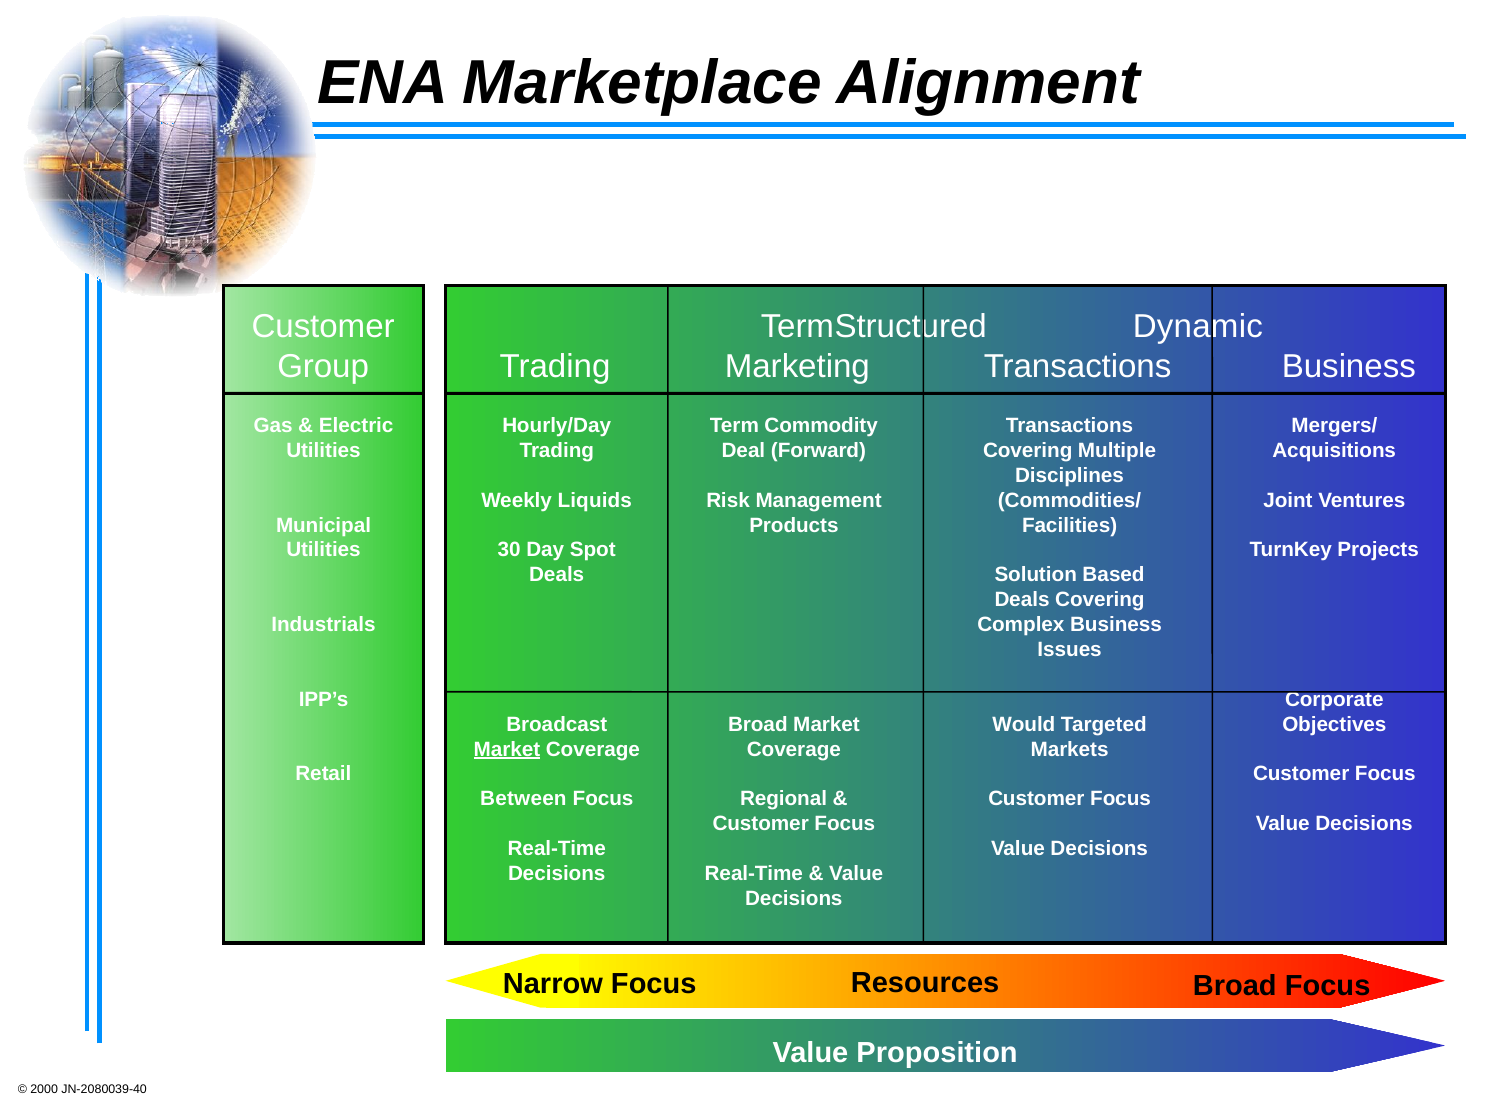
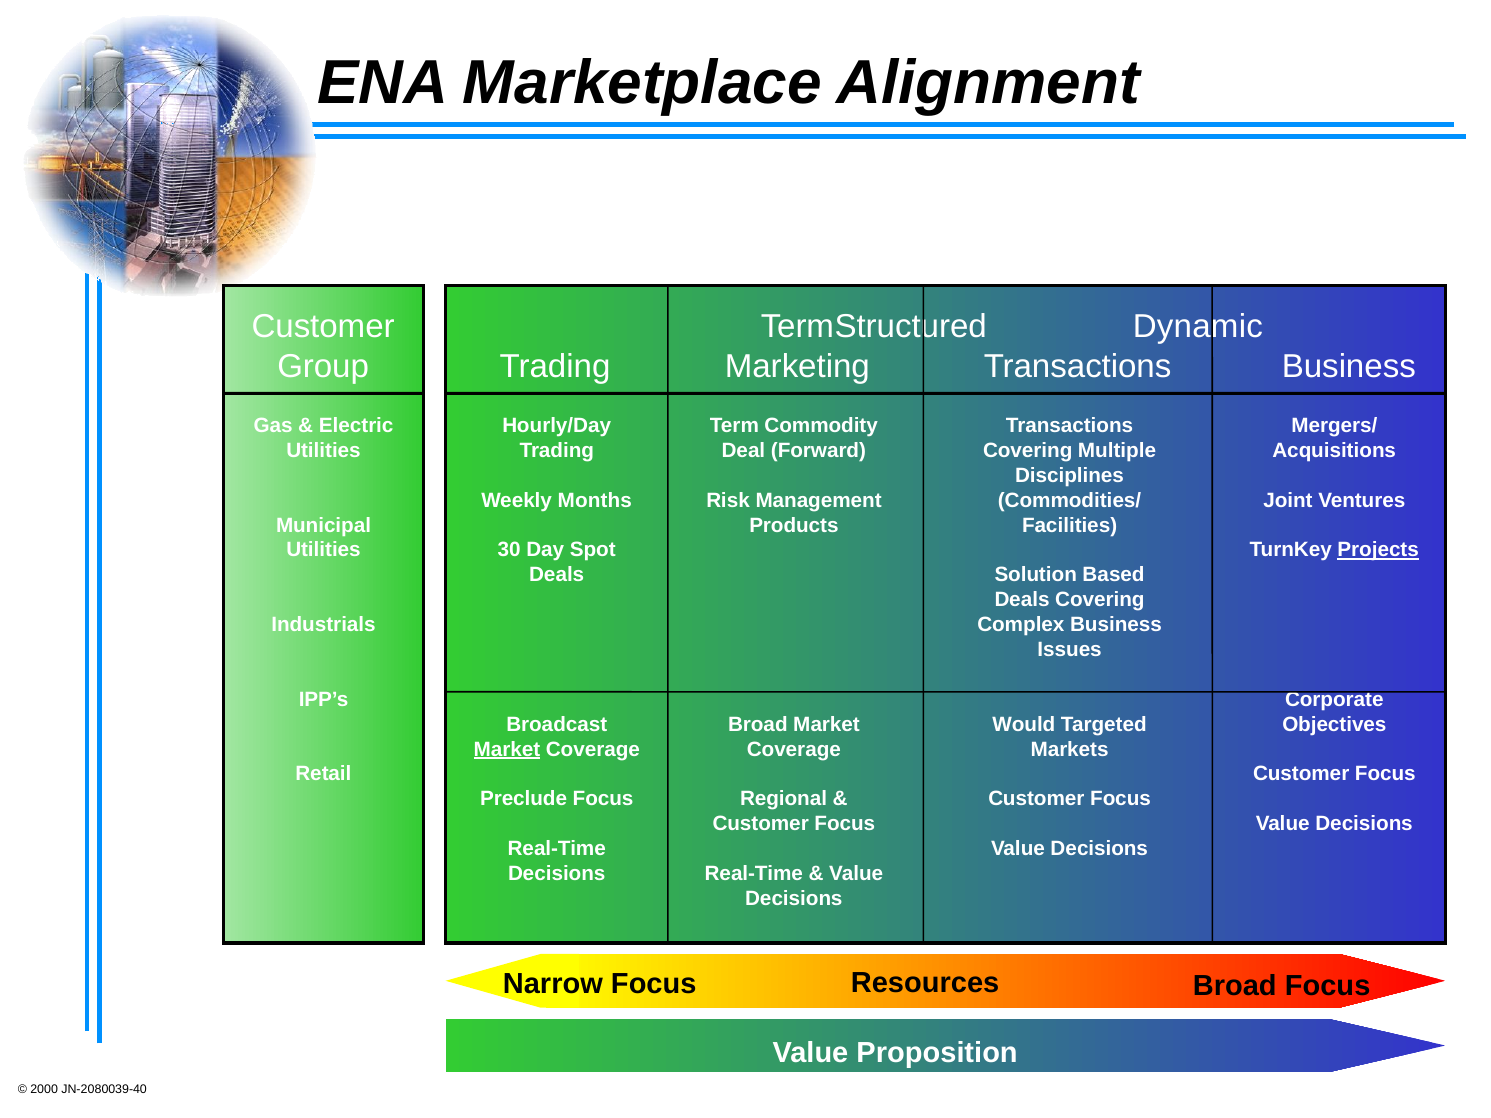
Liquids: Liquids -> Months (595, 500)
Projects underline: none -> present (1378, 550)
Between: Between -> Preclude (524, 799)
